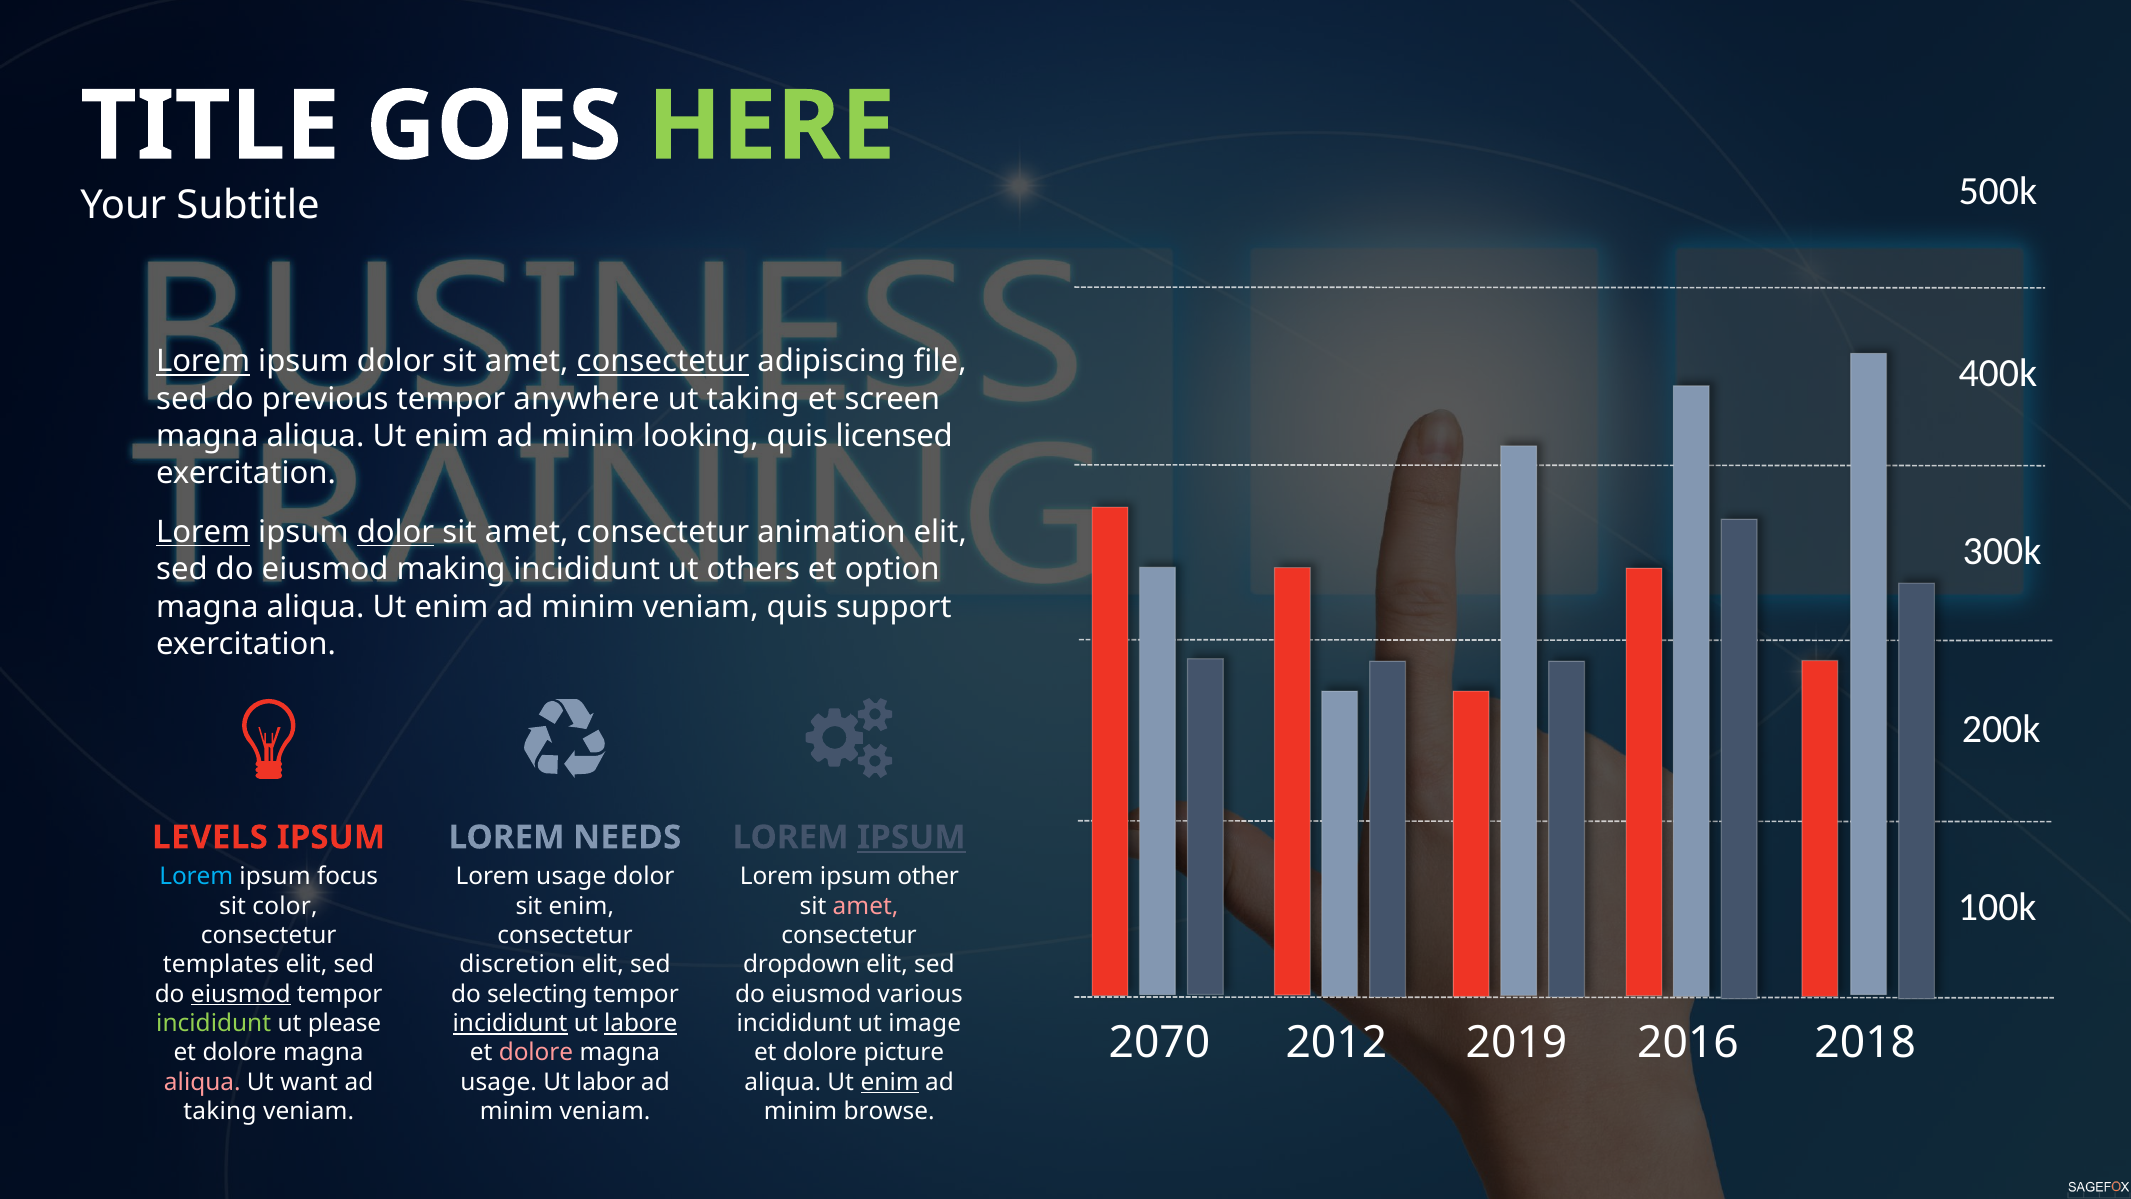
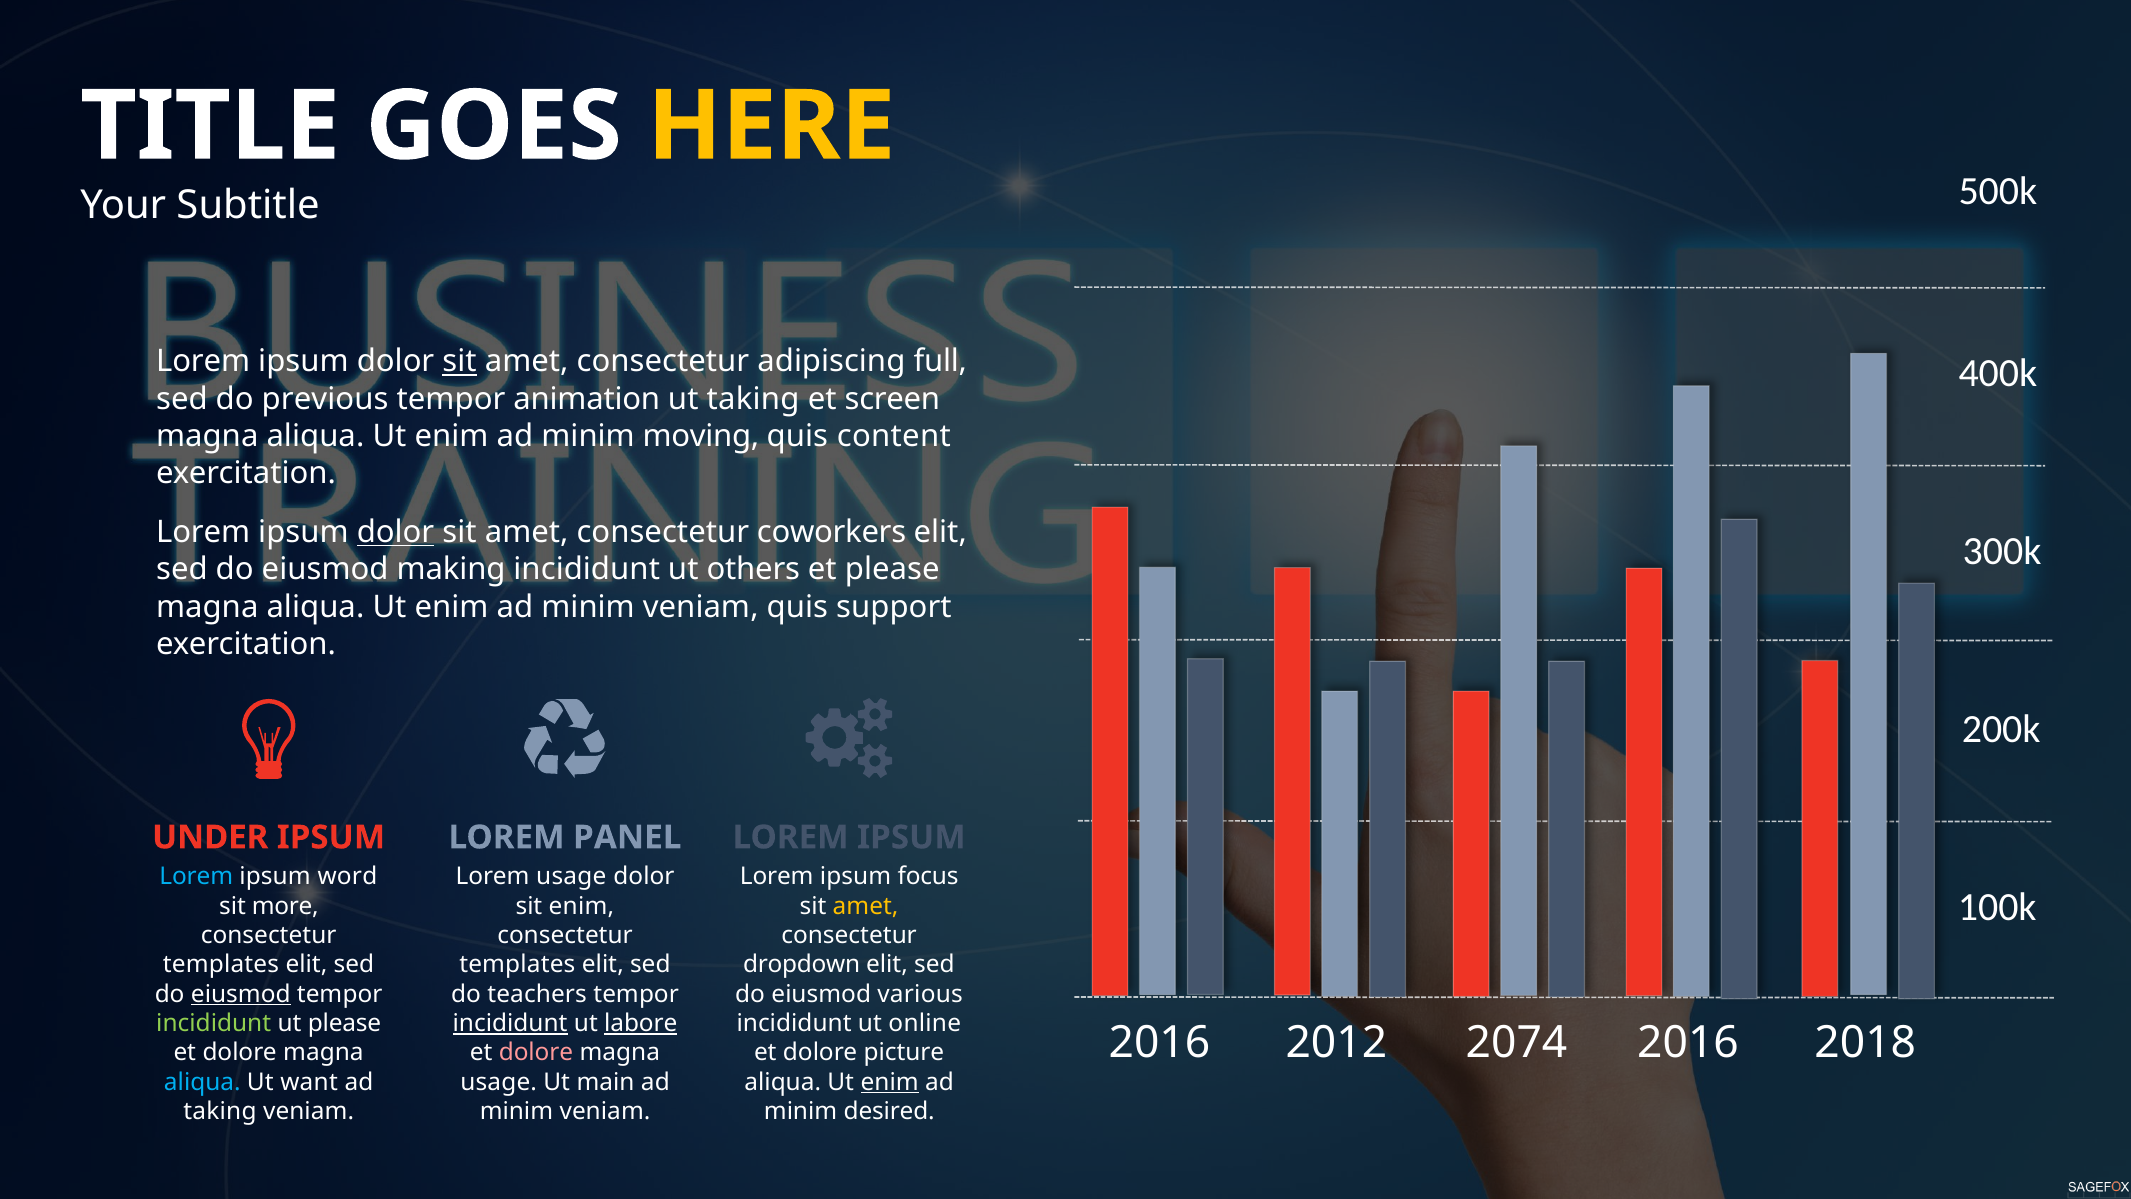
HERE colour: light green -> yellow (771, 126)
Lorem underline: present -> none (203, 361)
sit underline: none -> present (460, 361)
consectetur underline: present -> none (663, 361)
file: file -> full (940, 361)
anywhere: anywhere -> animation (587, 399)
looking: looking -> moving (701, 436)
licensed: licensed -> content (894, 436)
Lorem underline: present -> none (203, 532)
animation: animation -> coworkers (832, 532)
et option: option -> please (892, 569)
LEVELS: LEVELS -> UNDER (210, 837)
NEEDS: NEEDS -> PANEL (627, 837)
IPSUM underline: present -> none (911, 837)
focus: focus -> word (347, 877)
other: other -> focus (928, 877)
color: color -> more (285, 906)
amet colour: pink -> yellow (866, 906)
discretion: discretion -> templates (517, 965)
selecting: selecting -> teachers (537, 994)
image: image -> online (925, 1023)
2070: 2070 -> 2016 (1159, 1043)
2019: 2019 -> 2074 (1517, 1043)
aliqua colour: pink -> light blue (202, 1082)
labor: labor -> main (606, 1082)
browse: browse -> desired (889, 1111)
